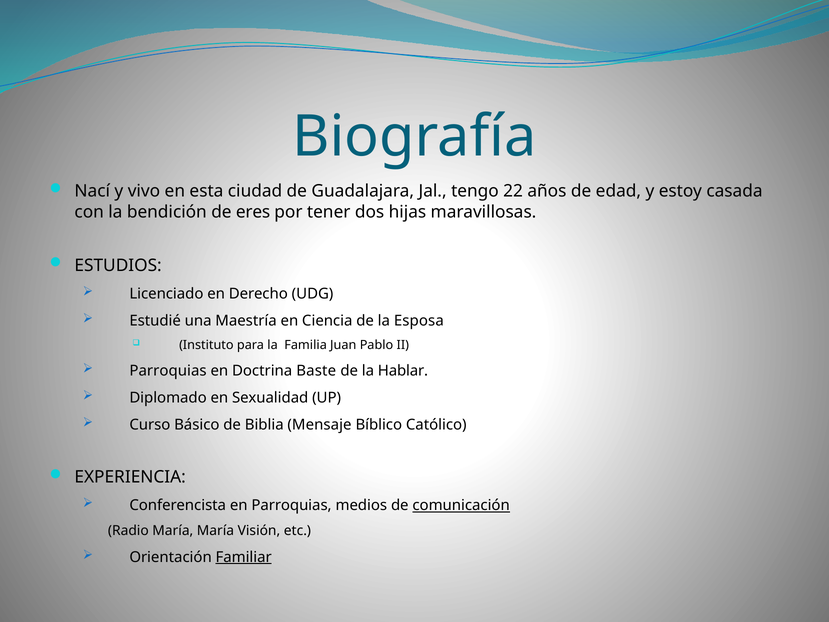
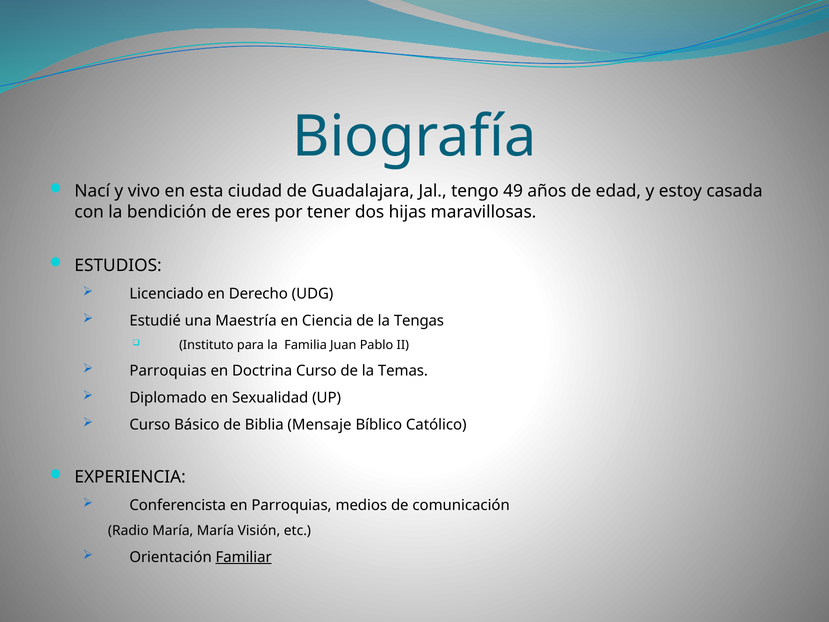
22: 22 -> 49 (513, 191)
Esposa: Esposa -> Tengas (419, 321)
Doctrina Baste: Baste -> Curso (316, 371)
Hablar: Hablar -> Temas (403, 371)
comunicación underline: present -> none (461, 505)
